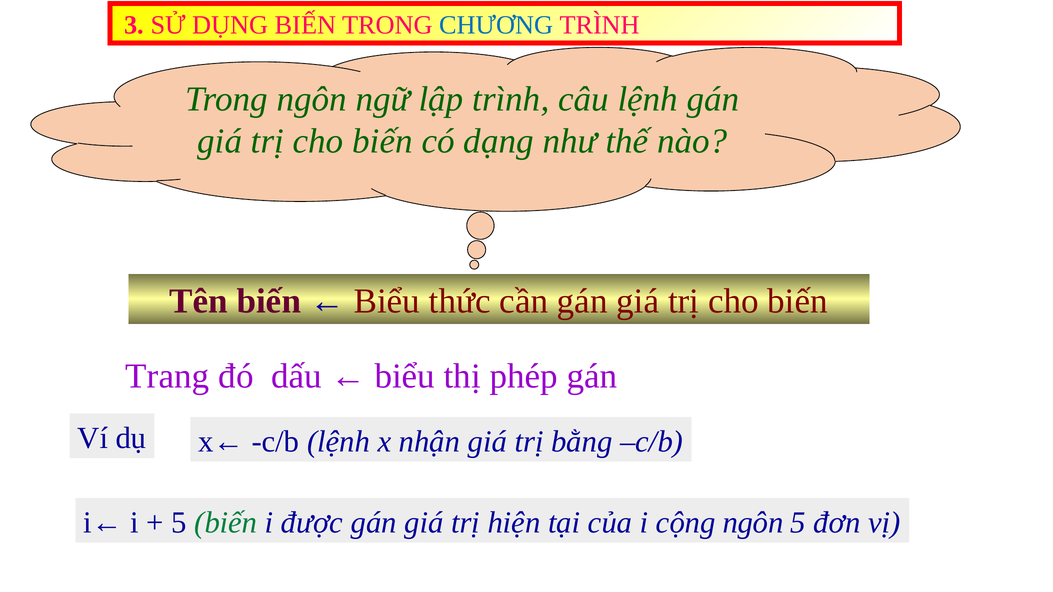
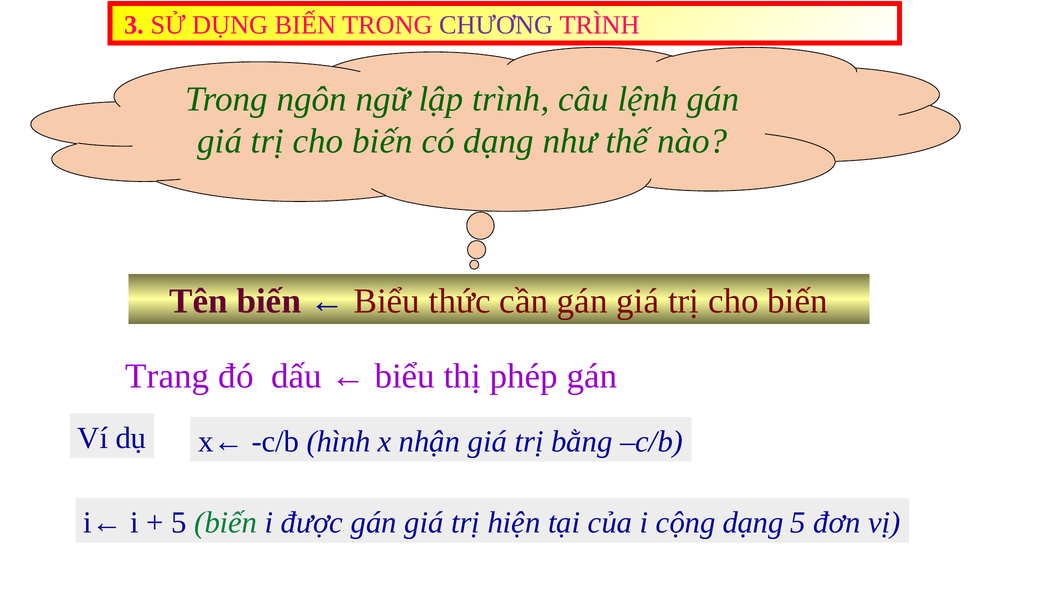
CHƯƠNG colour: blue -> purple (496, 25)
c/b lệnh: lệnh -> hình (339, 442)
cộng ngôn: ngôn -> dạng (753, 523)
